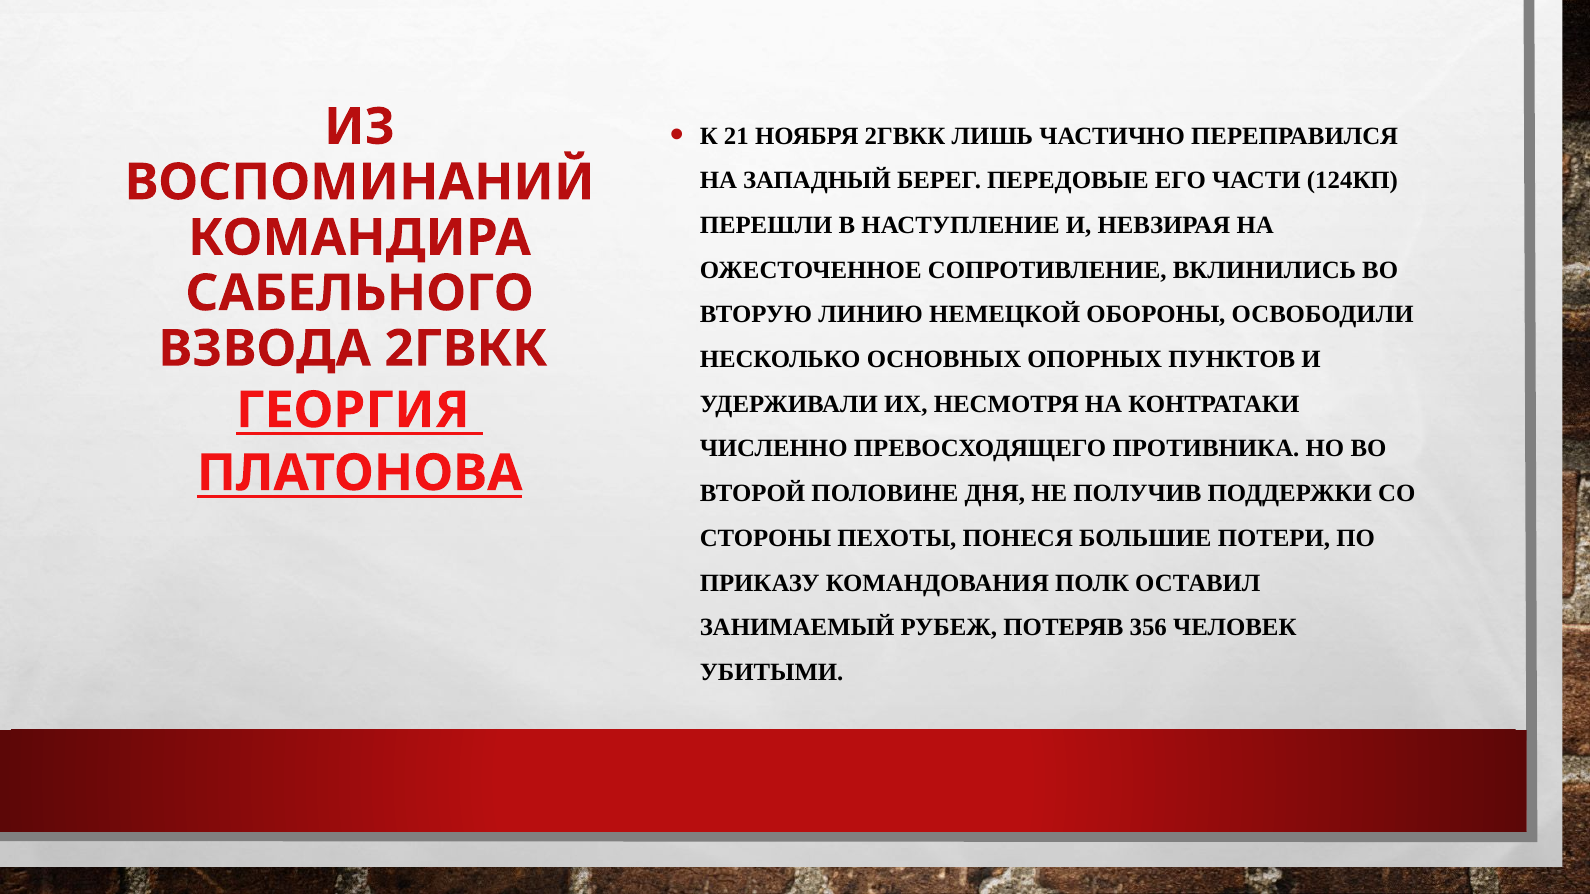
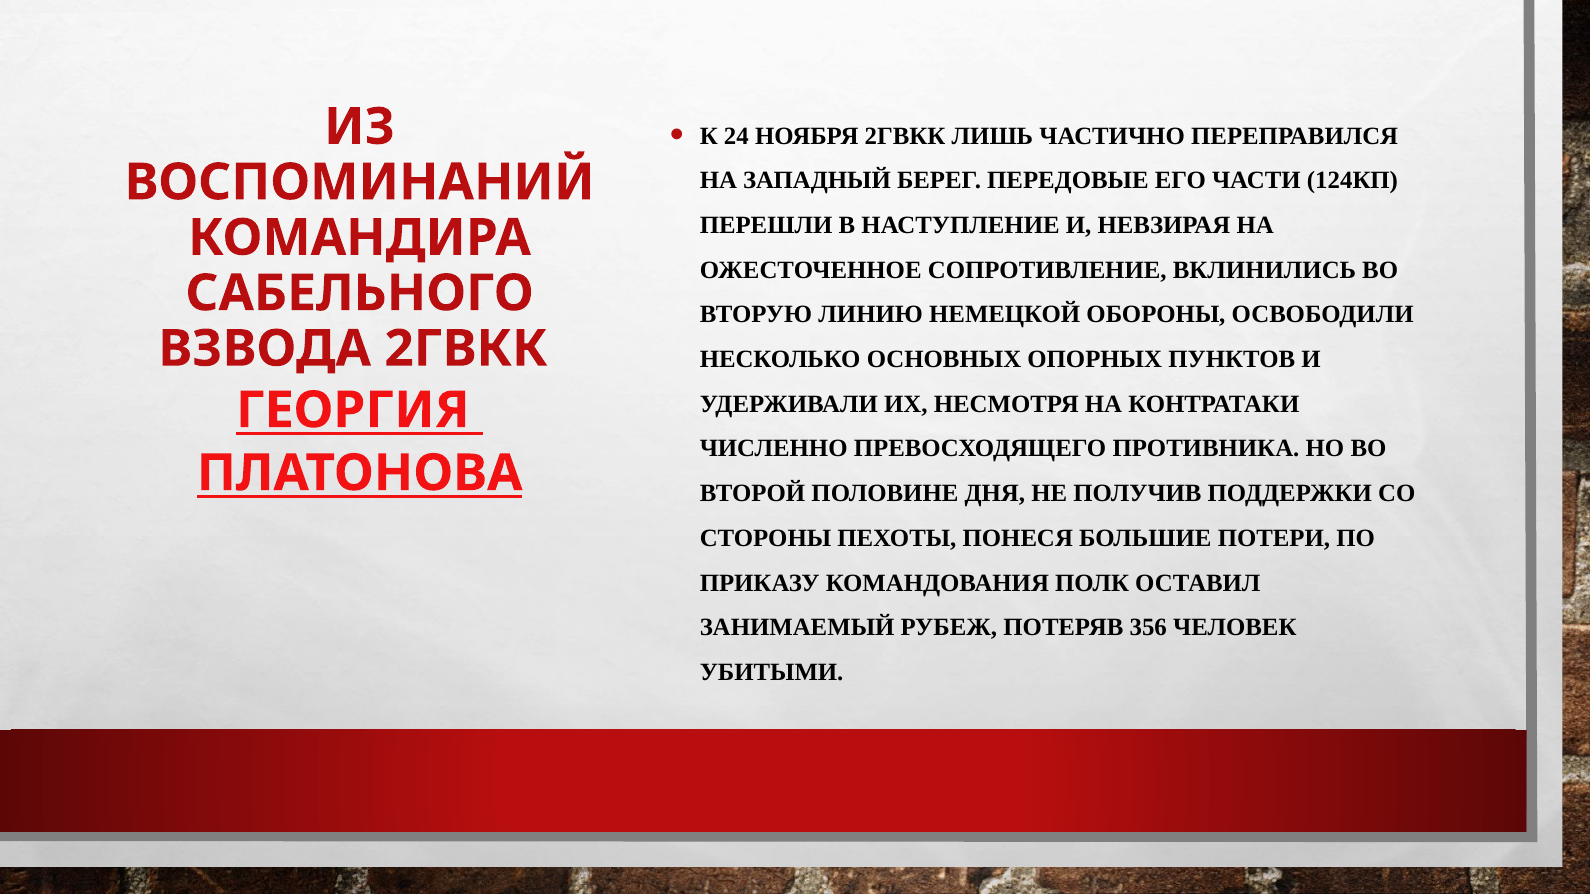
21: 21 -> 24 (736, 136)
